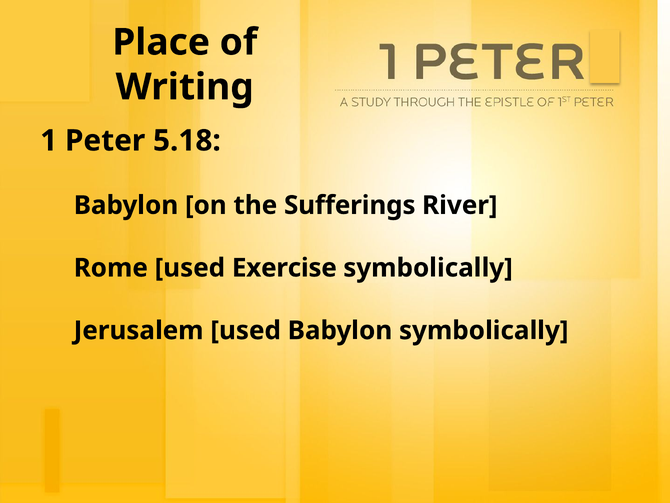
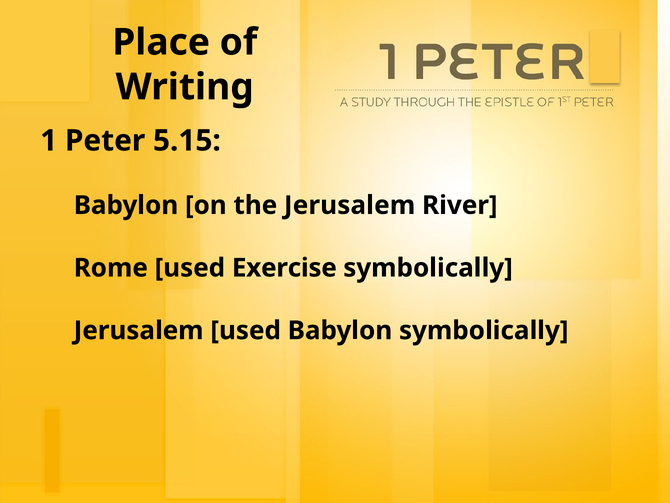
5.18: 5.18 -> 5.15 (187, 141)
the Sufferings: Sufferings -> Jerusalem (350, 205)
